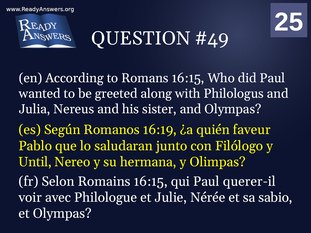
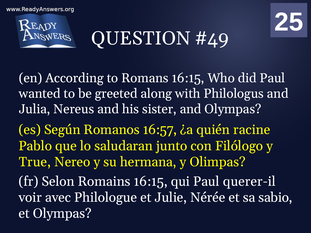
16:19: 16:19 -> 16:57 (160, 130)
faveur: faveur -> racine (252, 130)
Until: Until -> True (35, 162)
